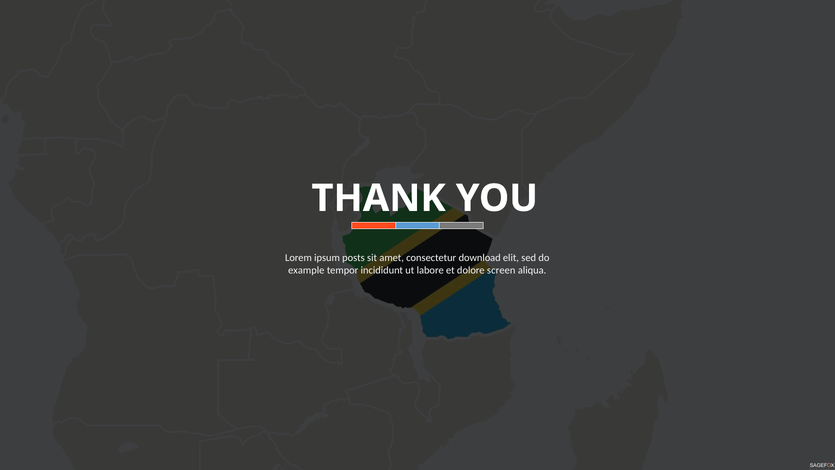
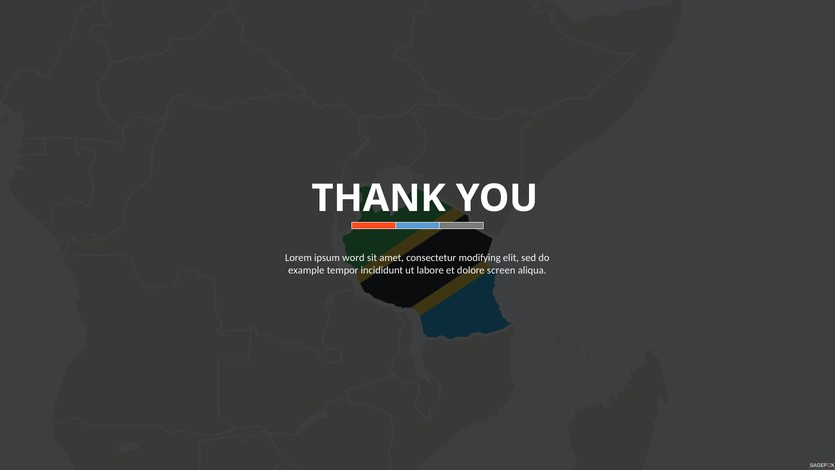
posts: posts -> word (353, 258)
download: download -> modifying (480, 258)
